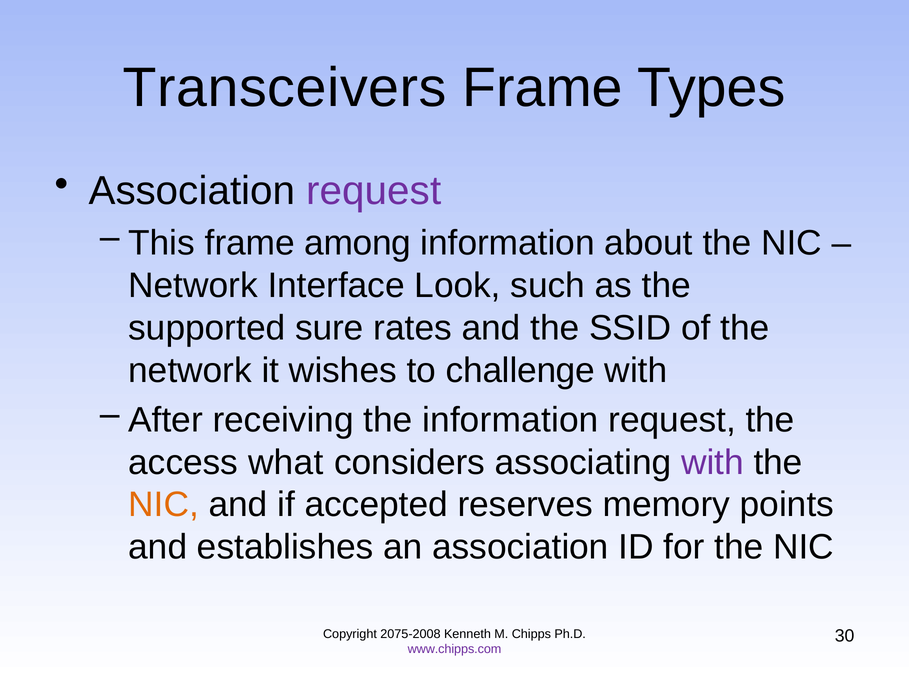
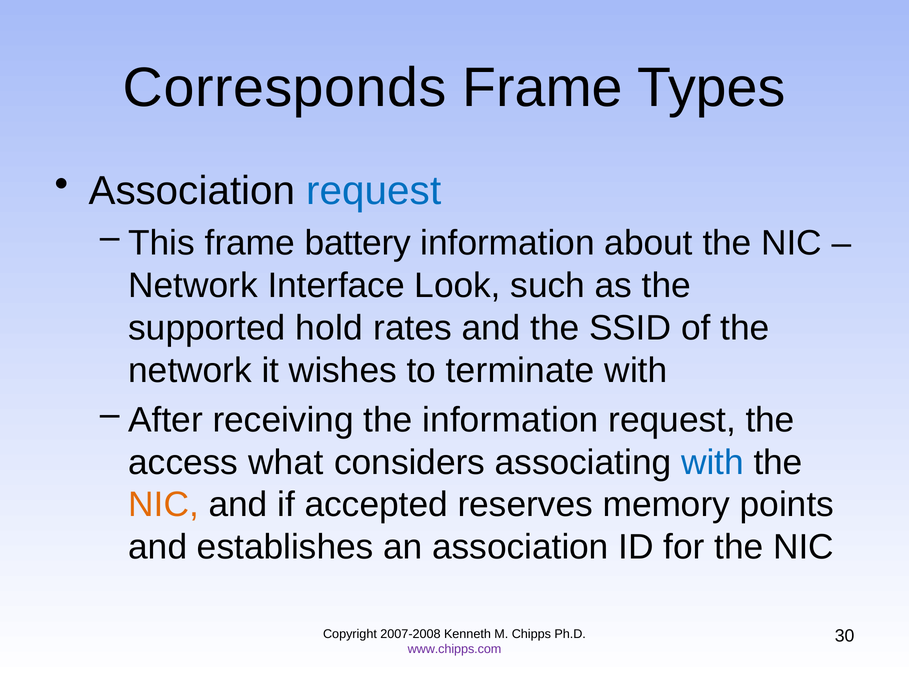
Transceivers: Transceivers -> Corresponds (285, 88)
request colour: purple -> blue (374, 191)
among: among -> battery (358, 243)
sure: sure -> hold (329, 328)
challenge: challenge -> terminate (520, 370)
with colour: purple -> blue (712, 462)
2075-2008: 2075-2008 -> 2007-2008 (410, 634)
